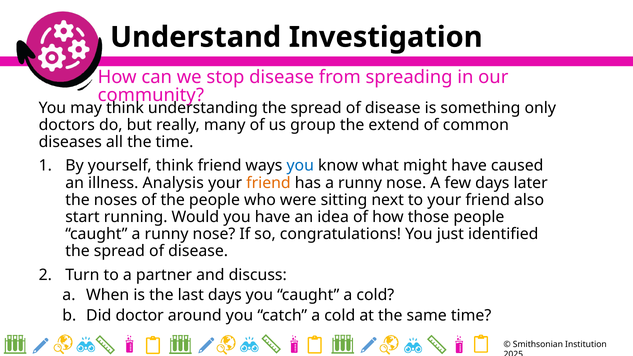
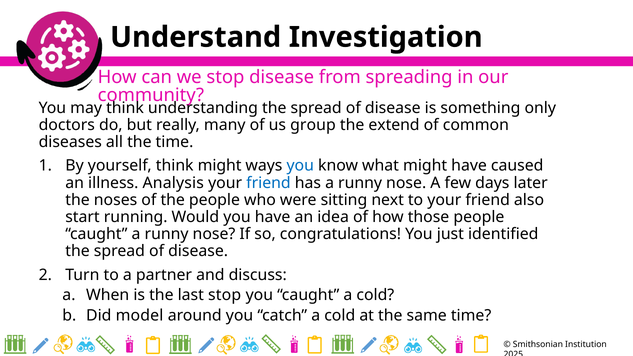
think friend: friend -> might (220, 166)
friend colour: orange -> blue (268, 183)
last days: days -> stop (225, 295)
doctor: doctor -> model (140, 316)
